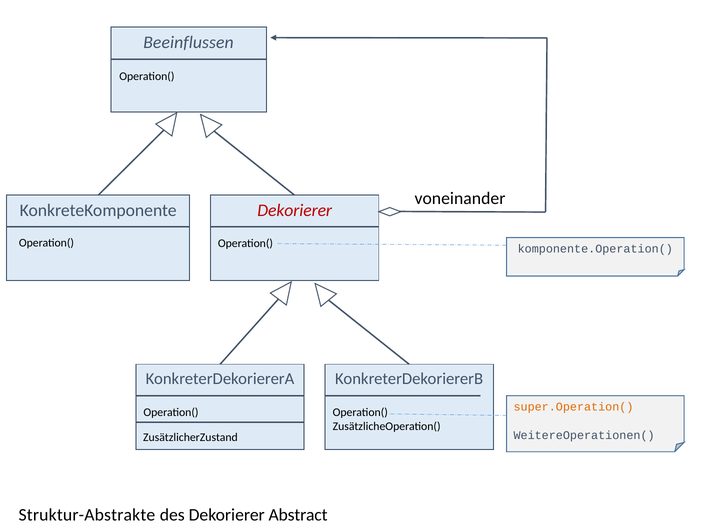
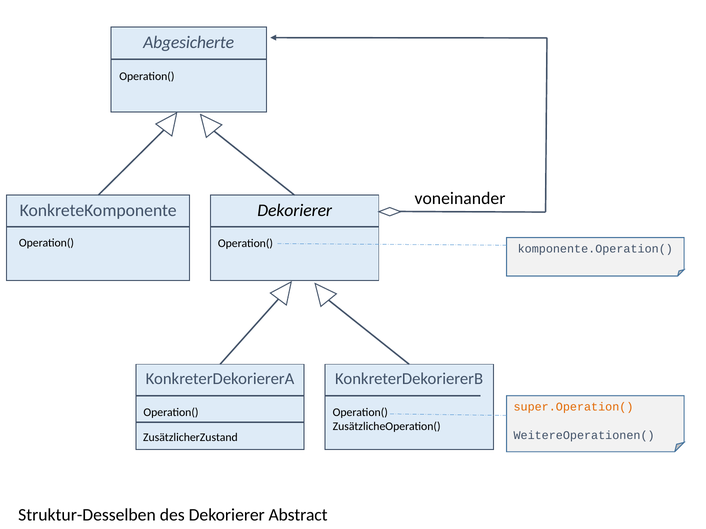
Beeinflussen: Beeinflussen -> Abgesicherte (189, 42)
Dekorierer colour: red -> black (295, 211)
Struktur-Abstrakte: Struktur-Abstrakte -> Struktur-Desselben (87, 515)
